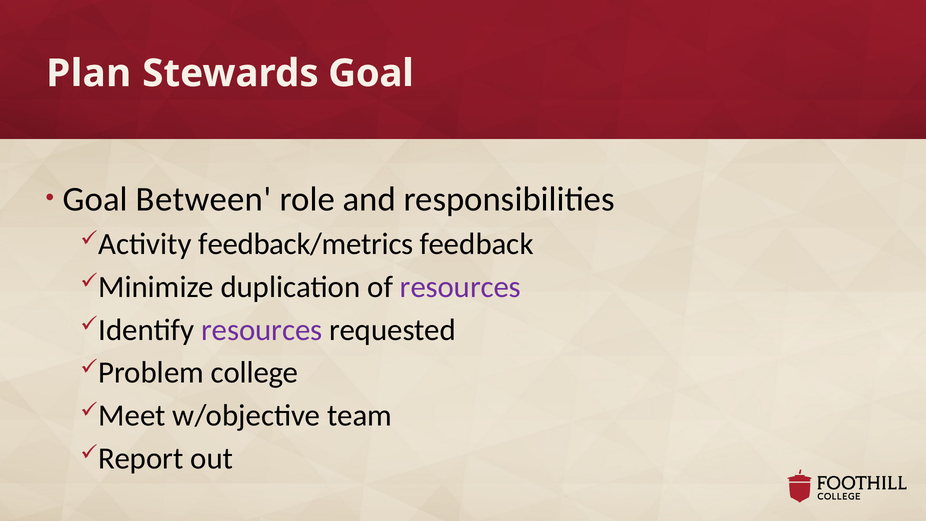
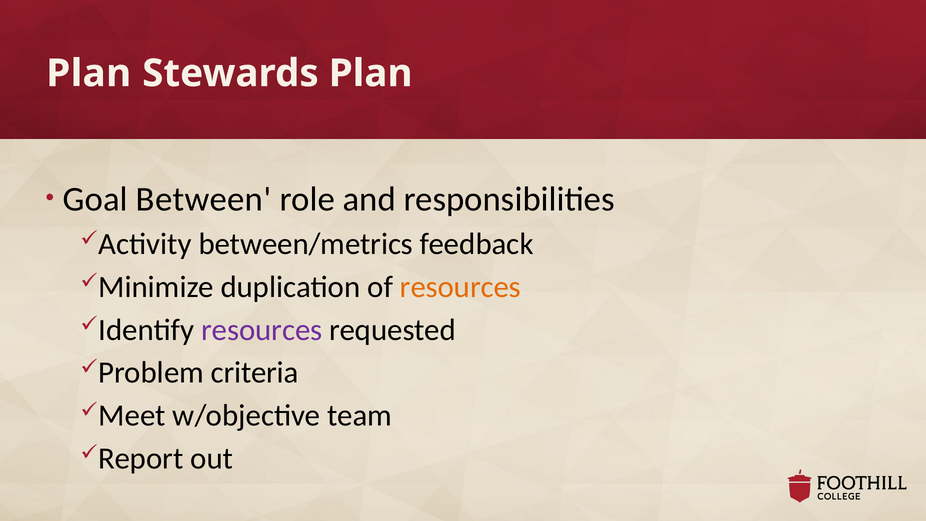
Stewards Goal: Goal -> Plan (371, 73)
feedback/metrics: feedback/metrics -> between/metrics (306, 244)
resources colour: purple -> orange (460, 287)
college: college -> criteria (255, 373)
